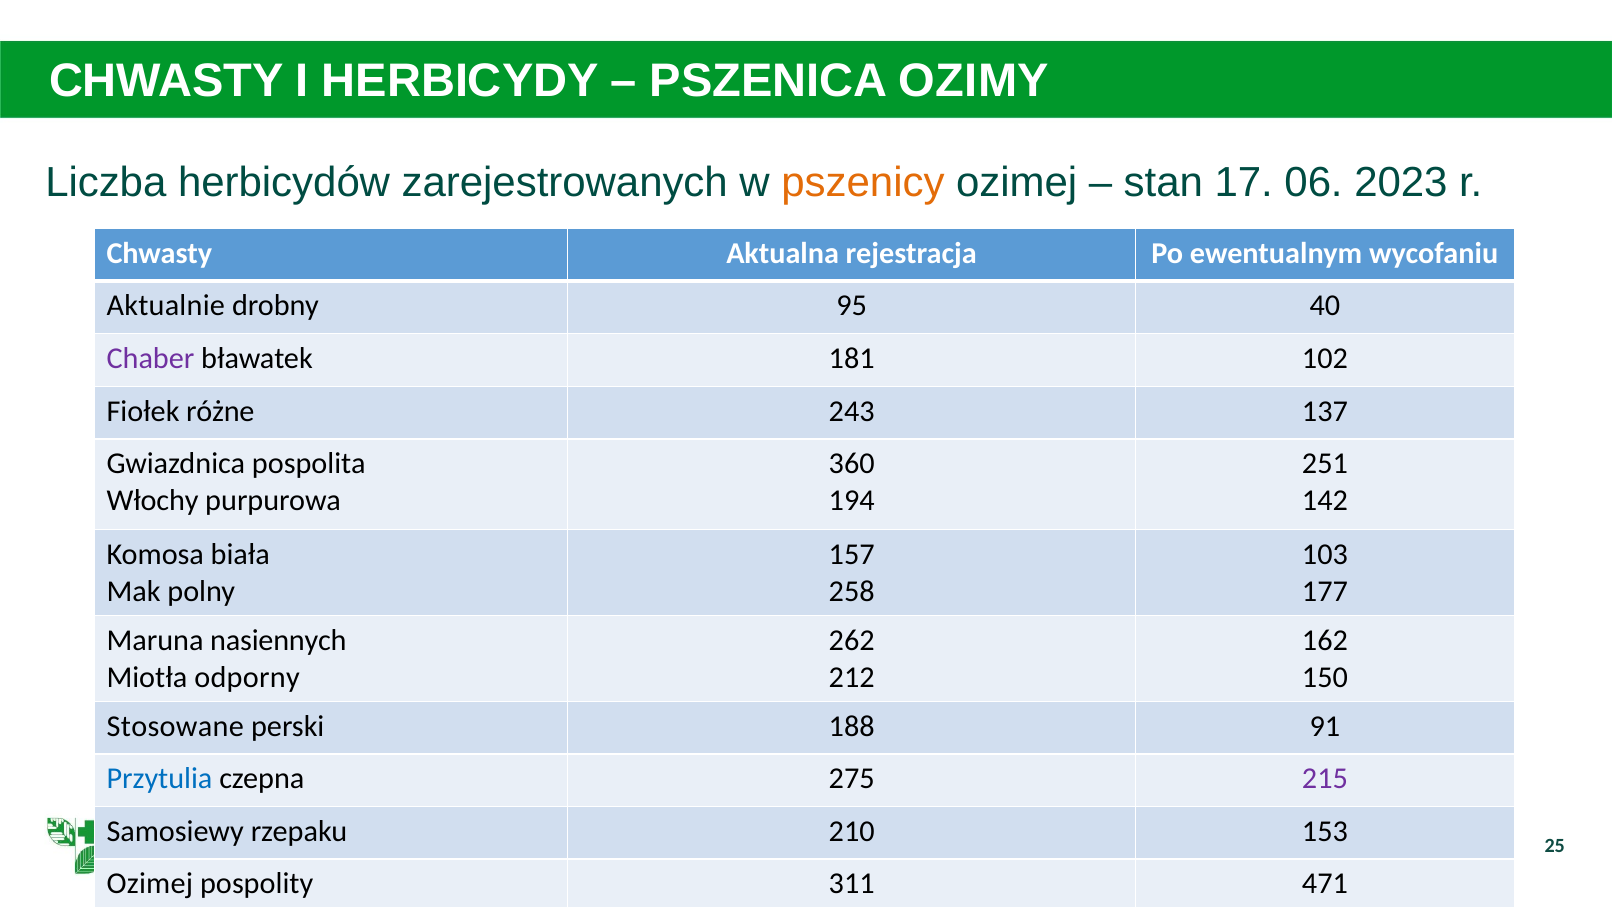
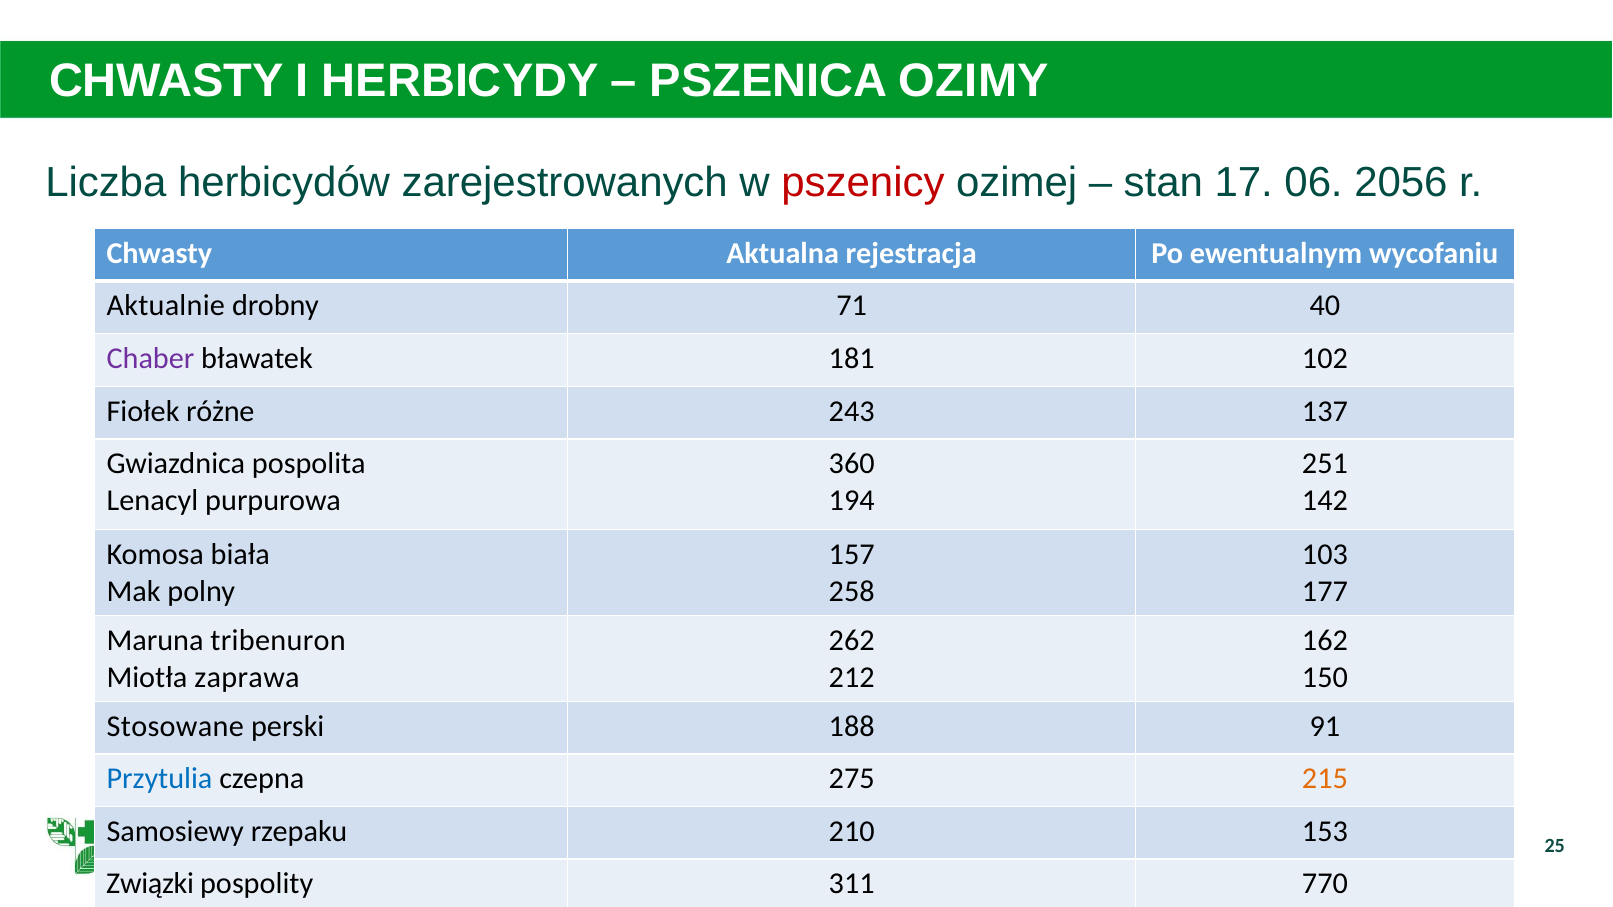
pszenicy colour: orange -> red (863, 183)
2023: 2023 -> 2056 (1401, 183)
95: 95 -> 71 (852, 306)
Włochy: Włochy -> Lenacyl (152, 501)
nasiennych: nasiennych -> tribenuron (278, 641)
odporny: odporny -> zaprawa (247, 677)
215 colour: purple -> orange (1325, 779)
Ozimej: Ozimej -> Związki (150, 884)
471: 471 -> 770 (1325, 884)
